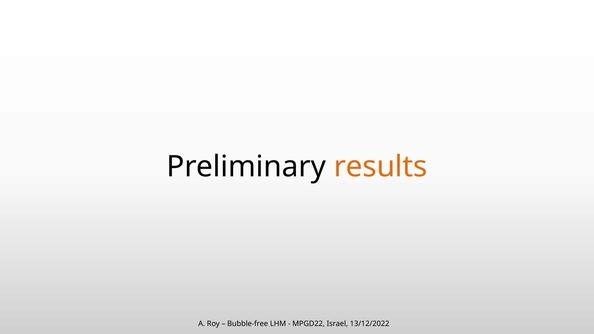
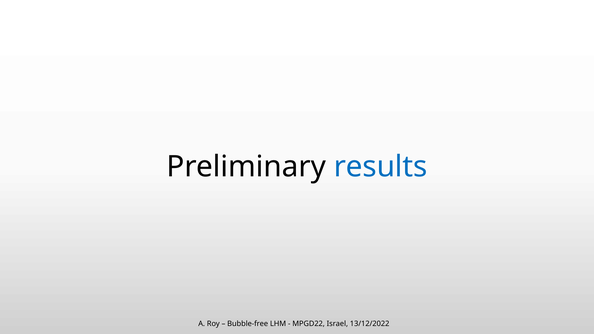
results colour: orange -> blue (381, 167)
